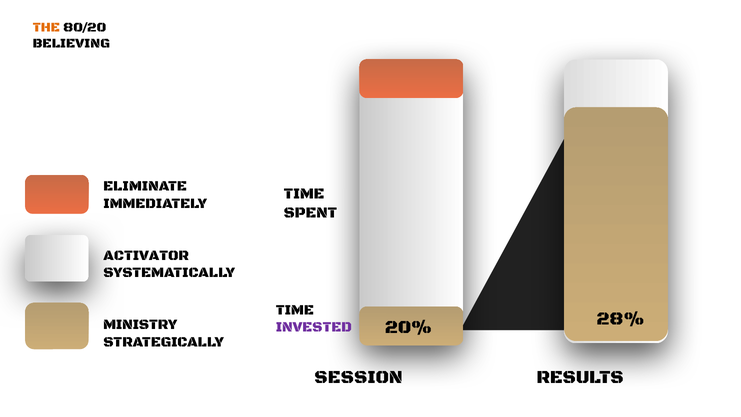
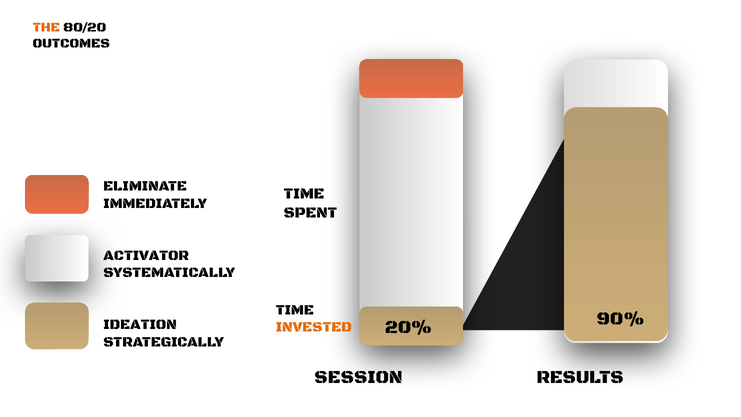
BELIEVING: BELIEVING -> OUTCOMES (71, 43)
28%: 28% -> 90% (621, 319)
MINISTRY: MINISTRY -> IDEATION (140, 324)
INVESTED colour: purple -> orange (314, 327)
